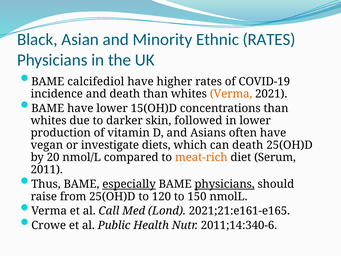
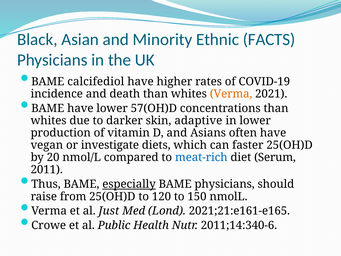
Ethnic RATES: RATES -> FACTS (269, 39)
15(OH)D: 15(OH)D -> 57(OH)D (154, 108)
followed: followed -> adaptive (198, 120)
can death: death -> faster (248, 145)
meat-rich colour: orange -> blue (201, 157)
physicians underline: present -> none (225, 184)
Call: Call -> Just (109, 211)
